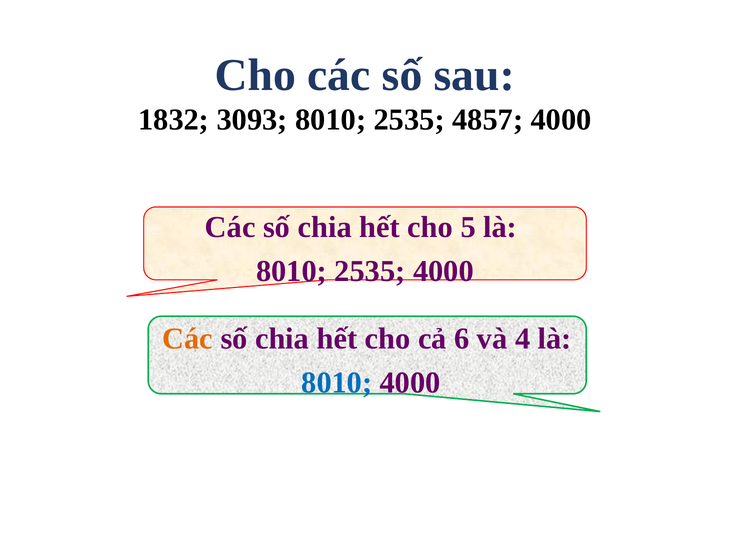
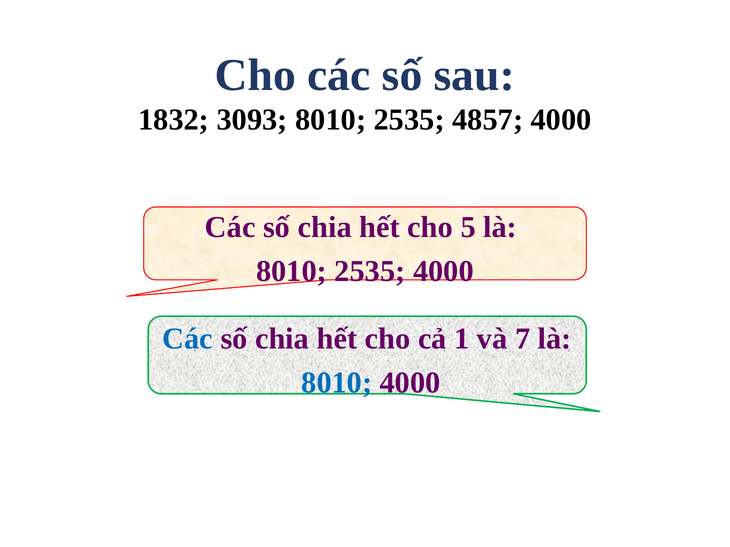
Các colour: orange -> blue (188, 339)
6: 6 -> 1 (462, 339)
4: 4 -> 7 (523, 339)
